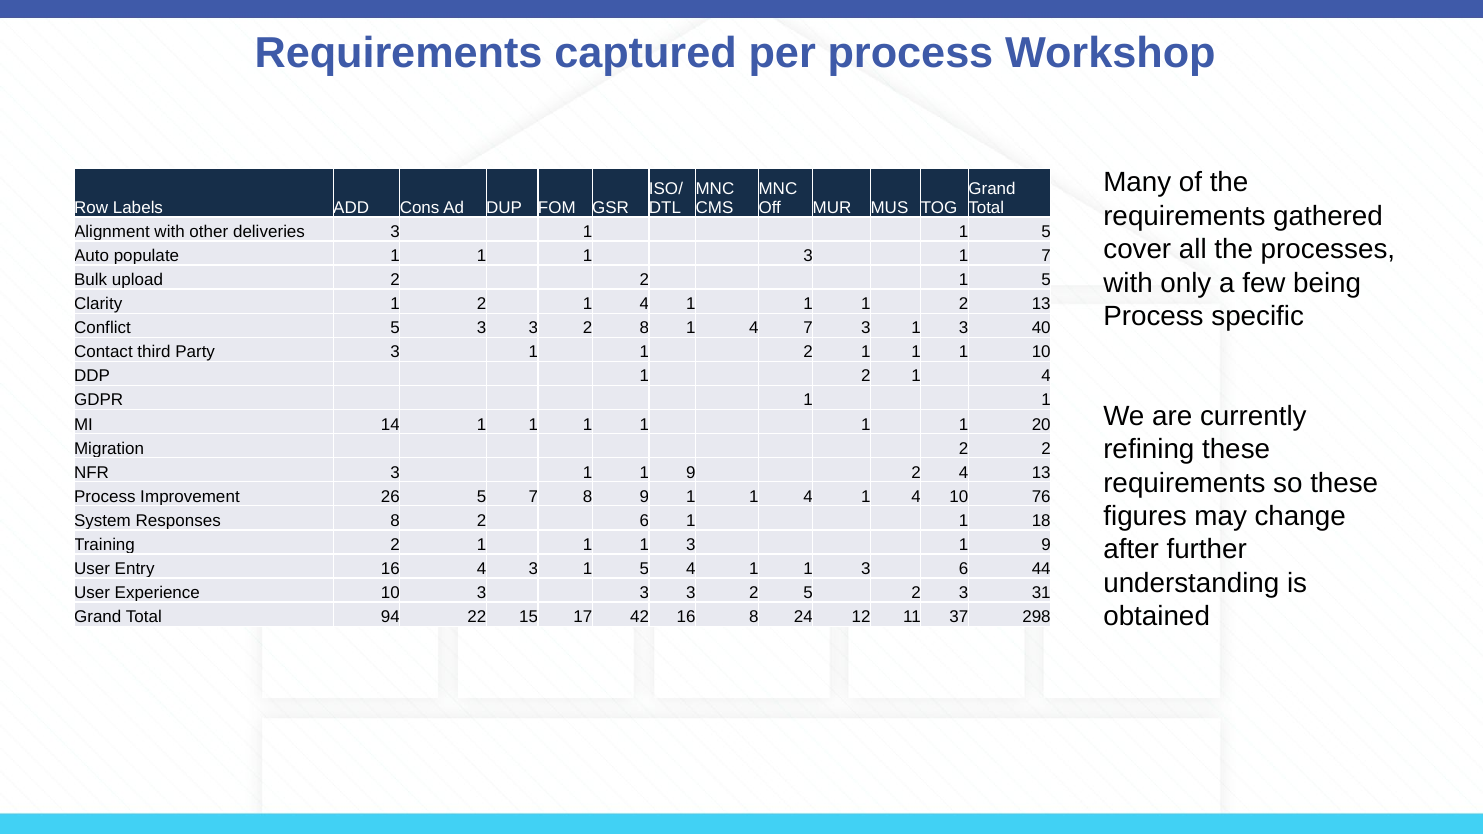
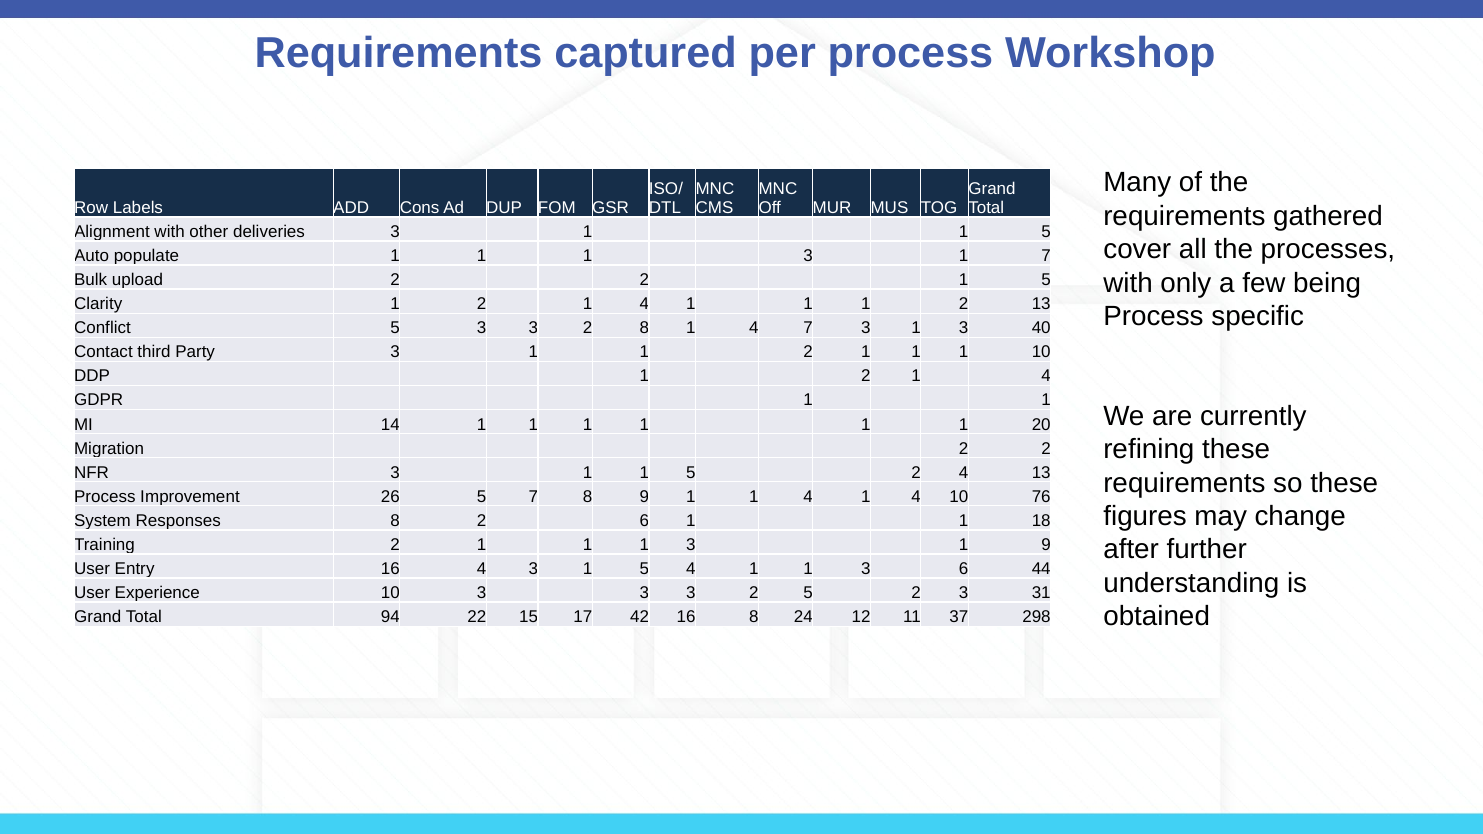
9: 9 -> 5 (691, 473)
